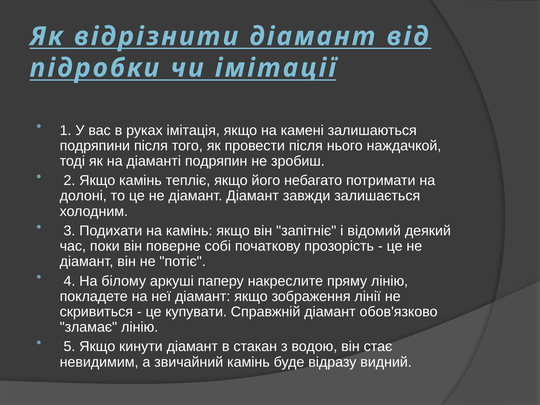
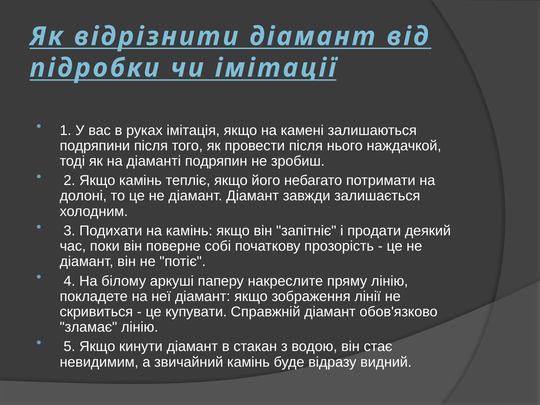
відомий: відомий -> продати (374, 231)
